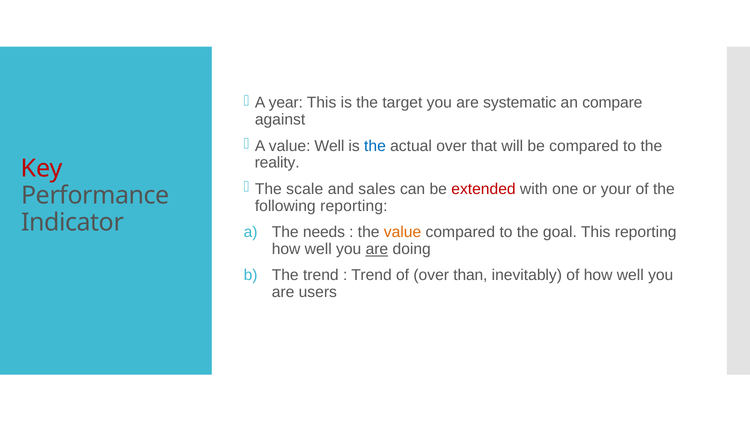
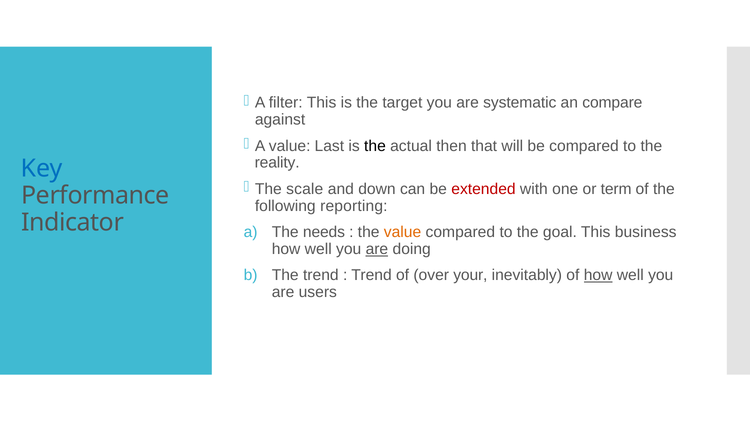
year: year -> filter (286, 103)
value Well: Well -> Last (329, 146)
the colour: blue -> black (375, 146)
actual over: over -> then (451, 146)
Key colour: red -> blue (42, 168)
sales: sales -> down (377, 189)
your: your -> term (616, 189)
This reporting: reporting -> business (646, 232)
than: than -> your (470, 275)
how underline: none -> present (598, 275)
